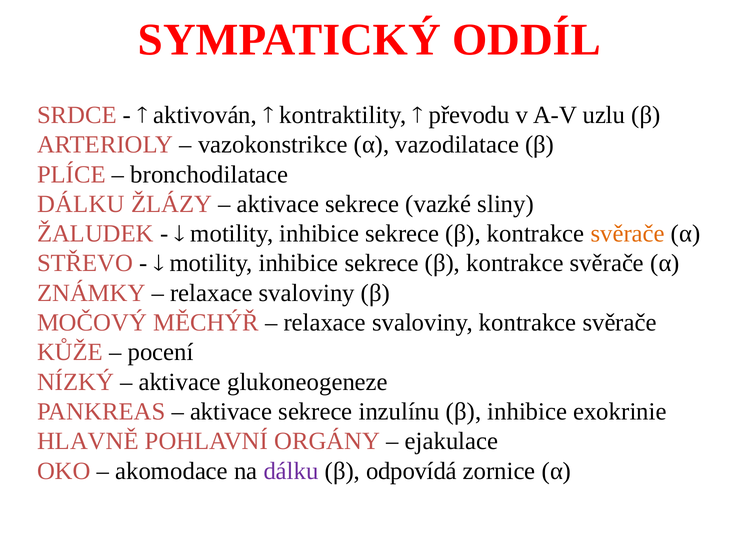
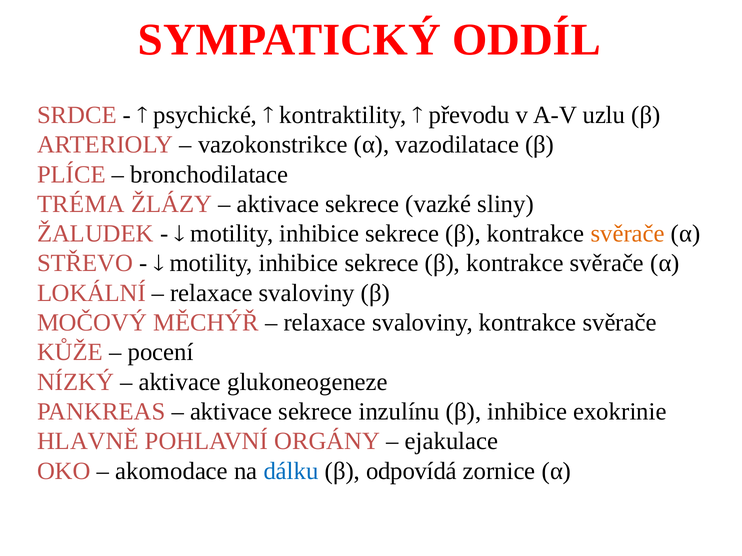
aktivován: aktivován -> psychické (205, 115)
DÁLKU: DÁLKU -> TRÉMA (81, 204)
ZNÁMKY: ZNÁMKY -> LOKÁLNÍ (91, 293)
dálku colour: purple -> blue (291, 471)
